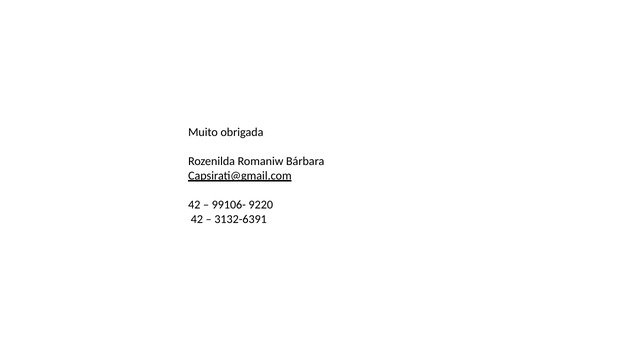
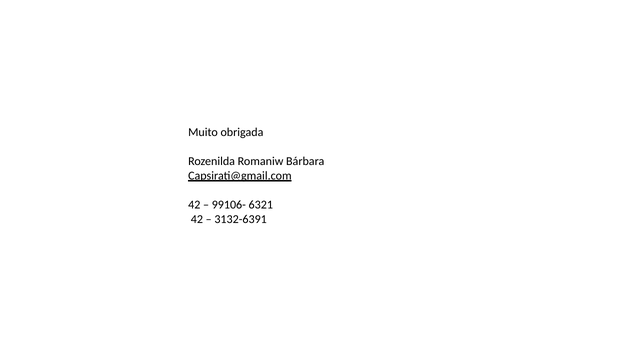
9220: 9220 -> 6321 (261, 205)
